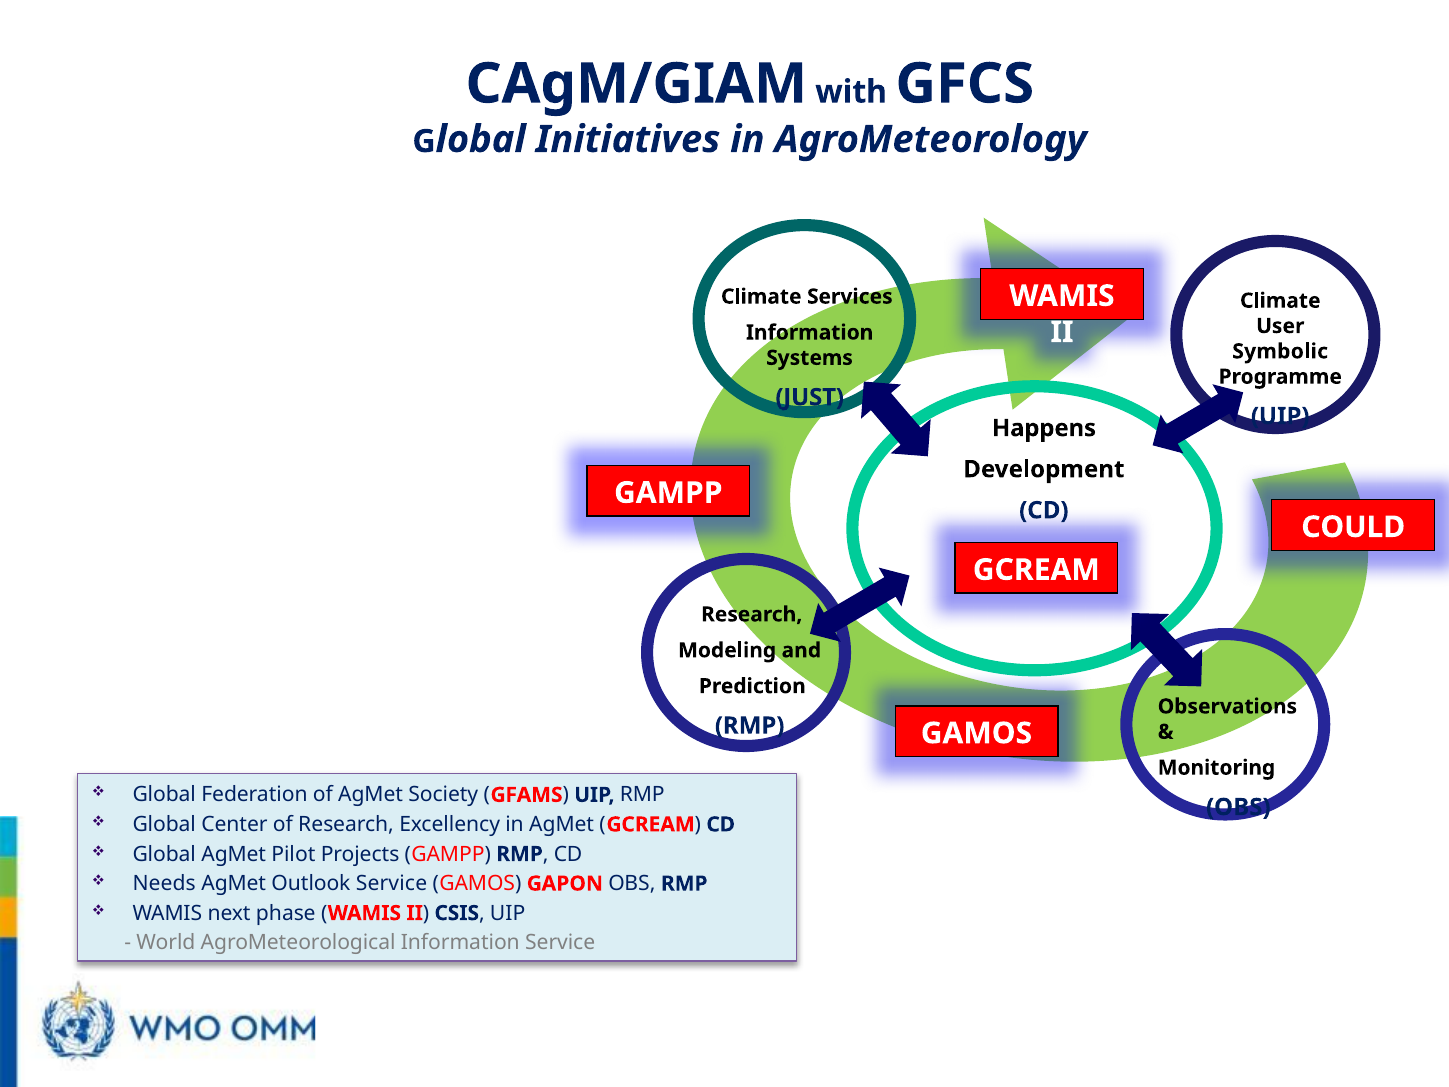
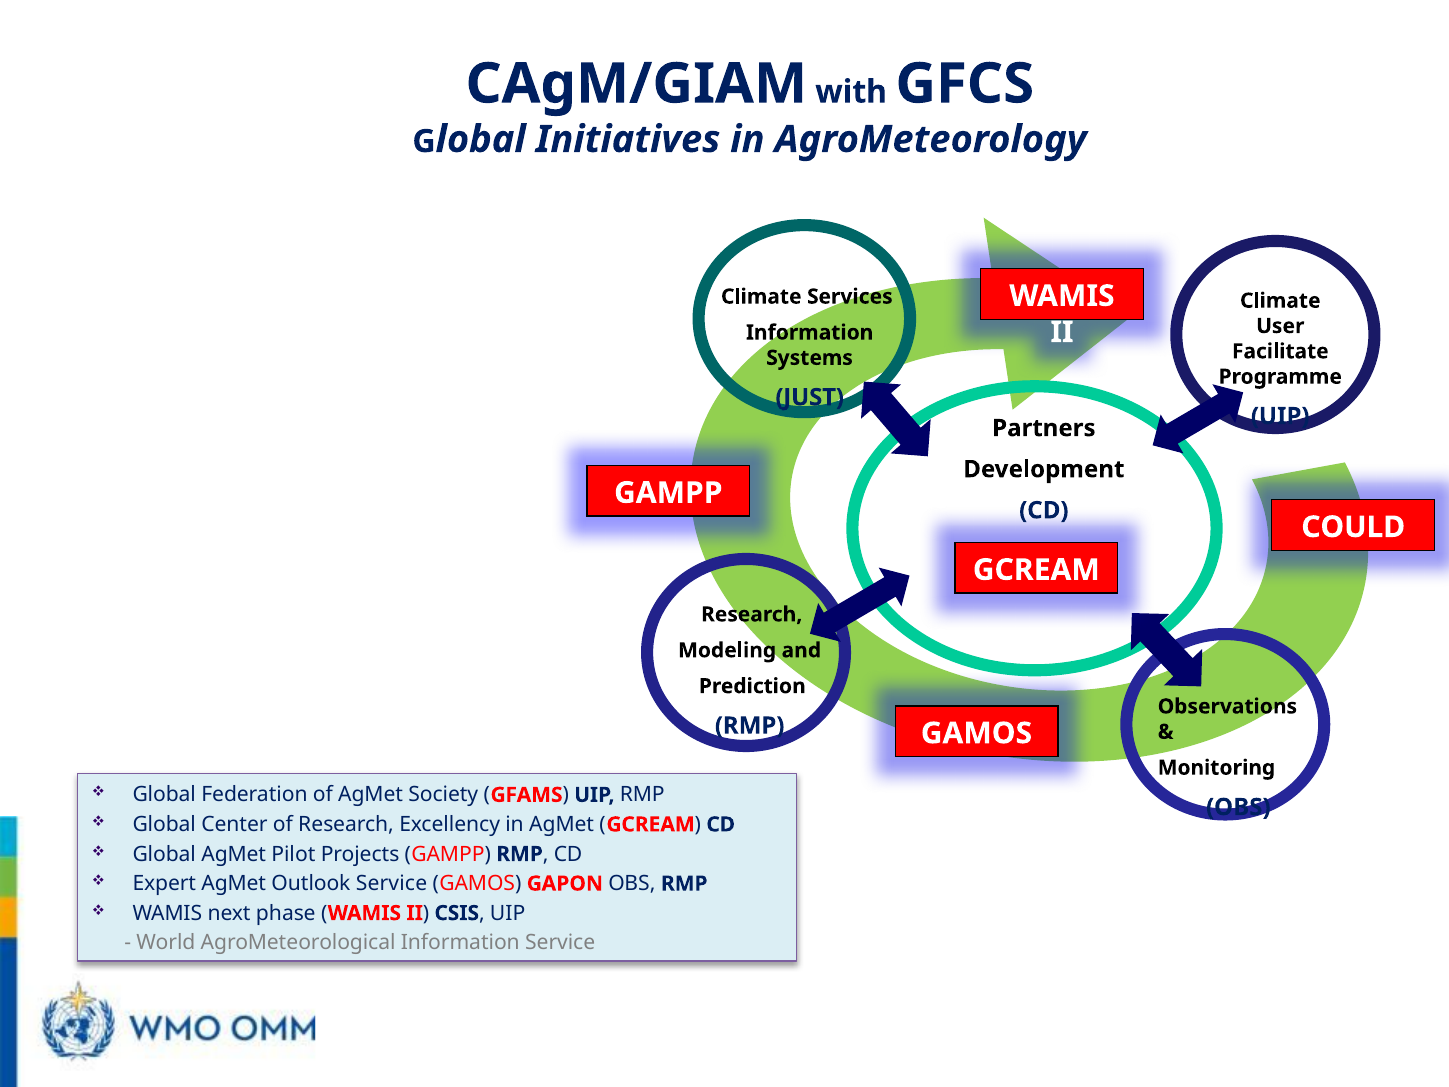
Symbolic: Symbolic -> Facilitate (1280, 351)
Happens: Happens -> Partners (1044, 428)
Needs: Needs -> Expert (164, 883)
